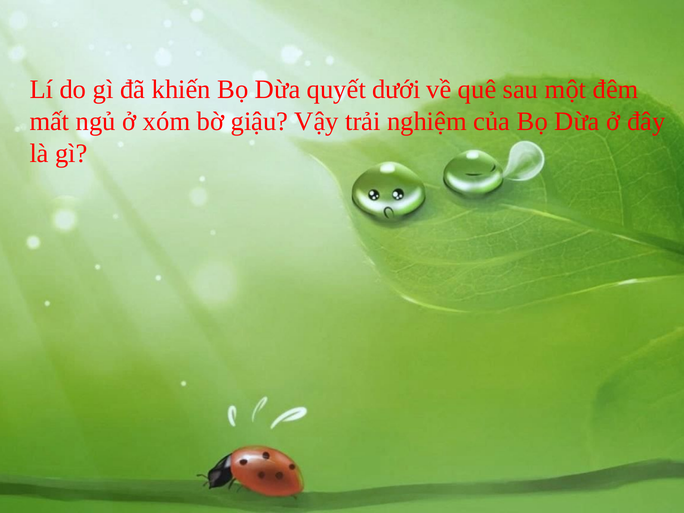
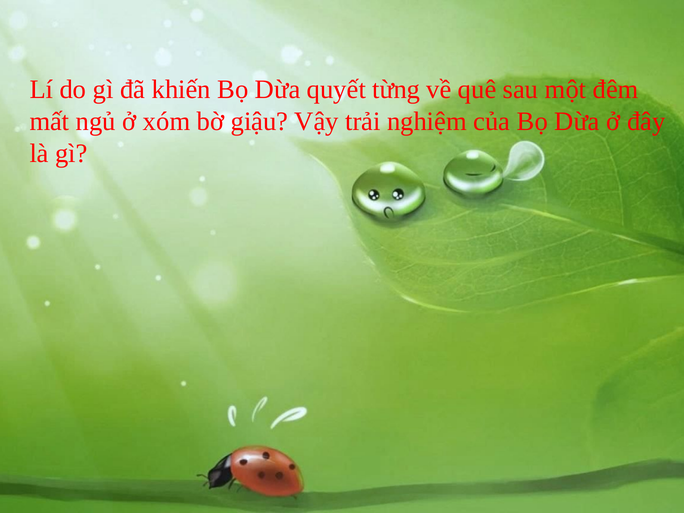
dưới: dưới -> từng (396, 90)
